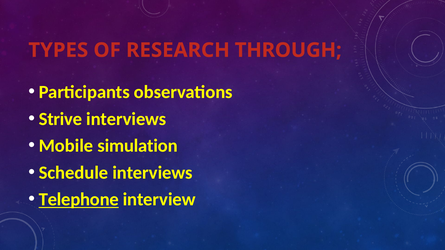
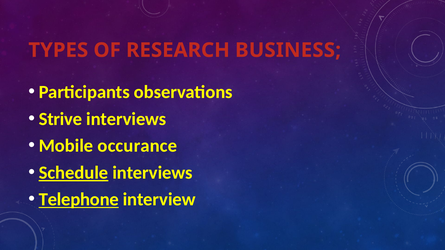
THROUGH: THROUGH -> BUSINESS (288, 50)
simulation: simulation -> occurance (137, 146)
Schedule underline: none -> present (74, 173)
